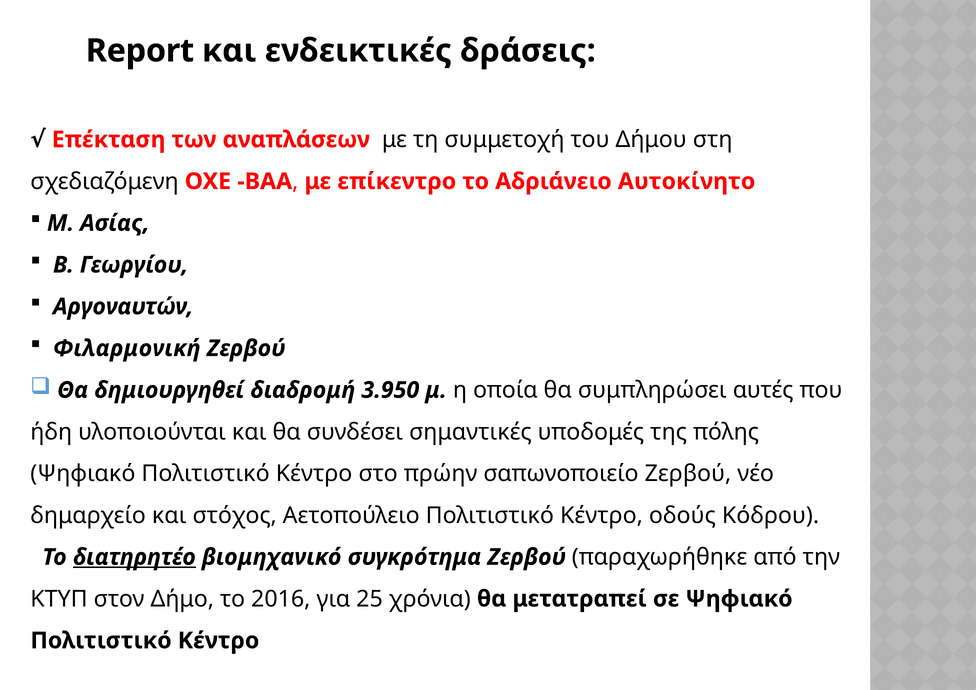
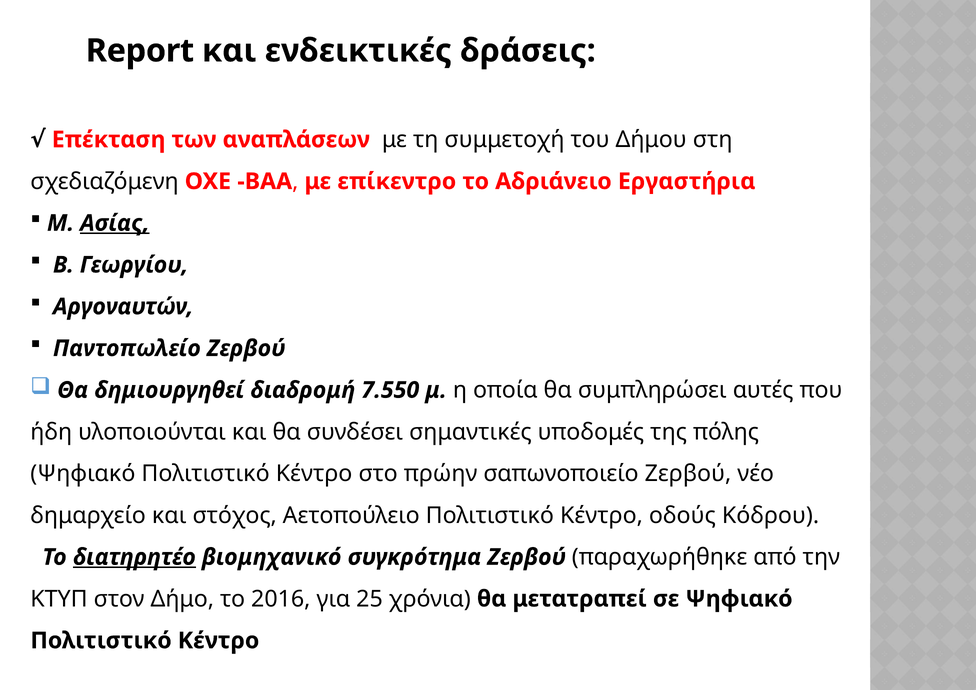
Αυτοκίνητο: Αυτοκίνητο -> Εργαστήρια (687, 181)
Ασίας underline: none -> present (115, 223)
Φιλαρμονική: Φιλαρμονική -> Παντοπωλείο (127, 348)
3.950: 3.950 -> 7.550 (390, 390)
